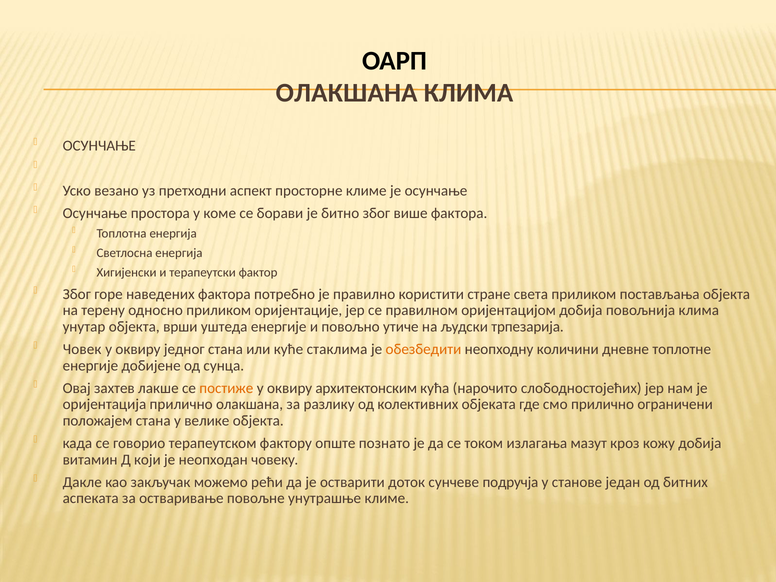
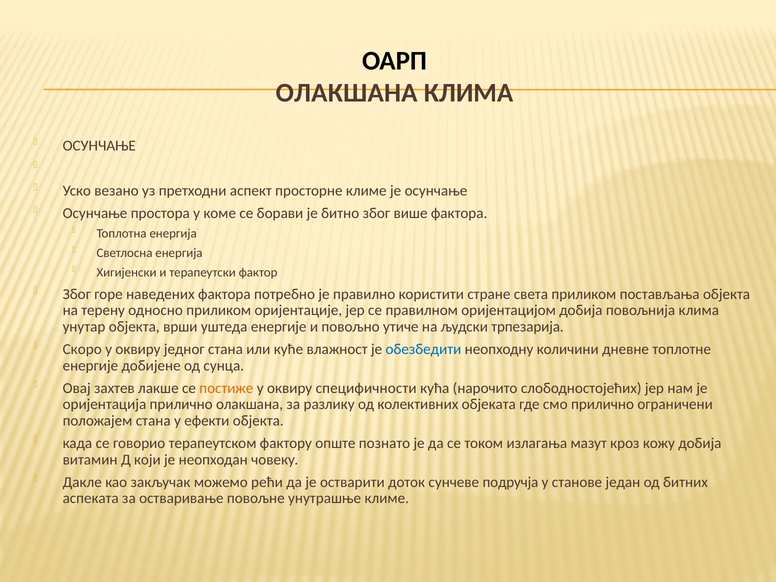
Човек: Човек -> Скоро (82, 349)
стаклима: стаклима -> влажност (337, 349)
обезбедити colour: orange -> blue (423, 349)
архитектонским: архитектонским -> специфичности (366, 388)
велике: велике -> ефекти (207, 421)
